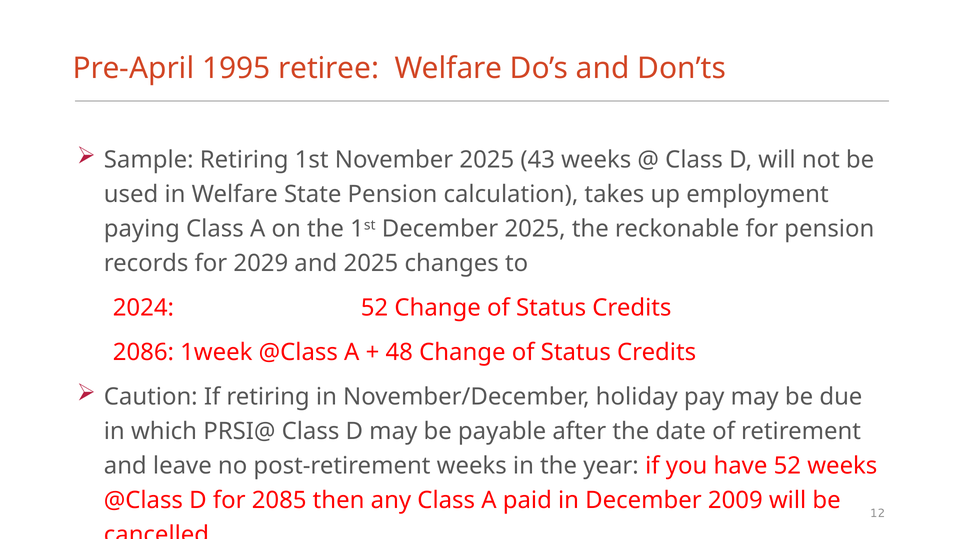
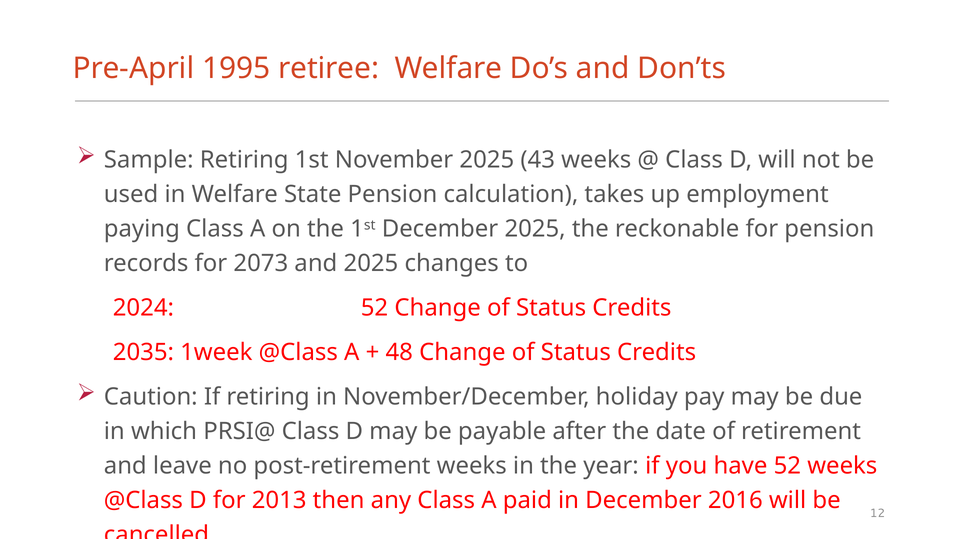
2029: 2029 -> 2073 (261, 263)
2086: 2086 -> 2035 (143, 352)
2085: 2085 -> 2013 (279, 500)
2009: 2009 -> 2016 (735, 500)
